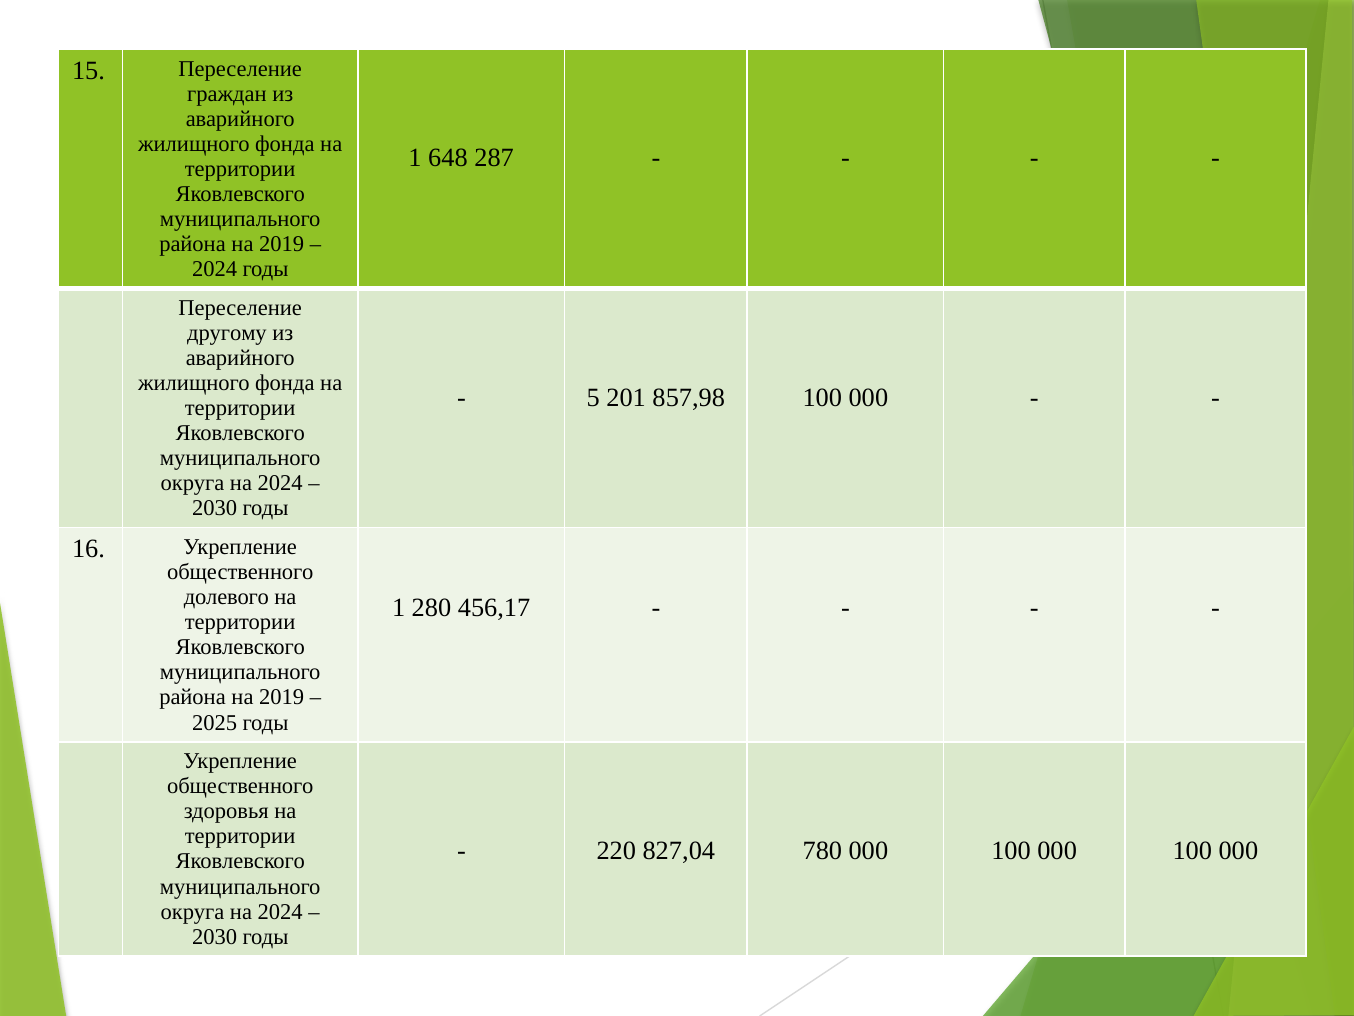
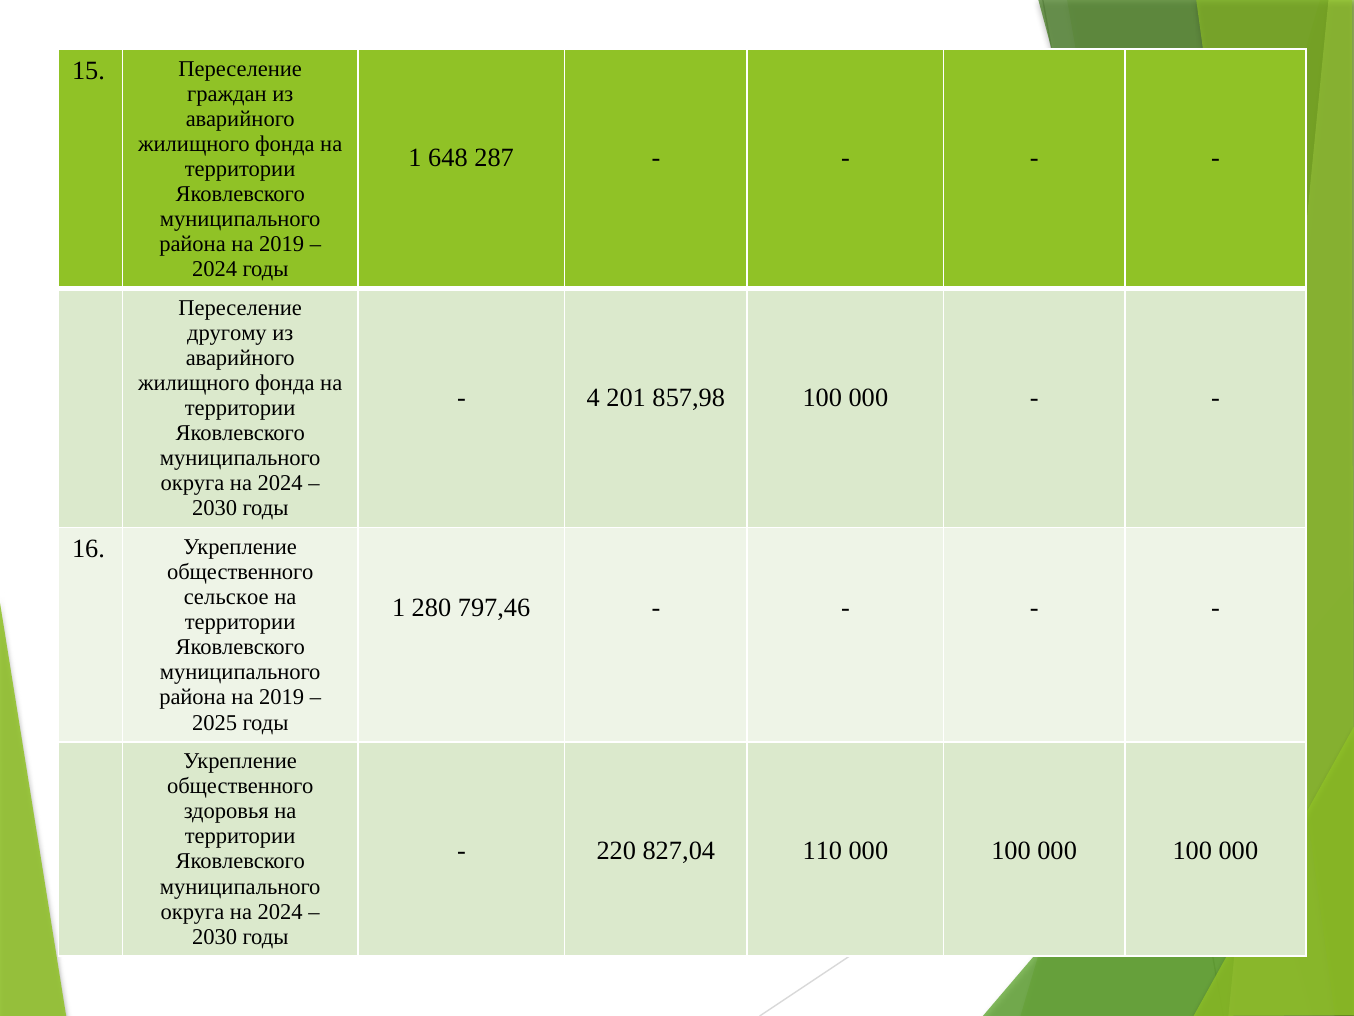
5: 5 -> 4 (593, 397)
долевого: долевого -> сельское (226, 597)
456,17: 456,17 -> 797,46 (494, 607)
780: 780 -> 110 (822, 850)
